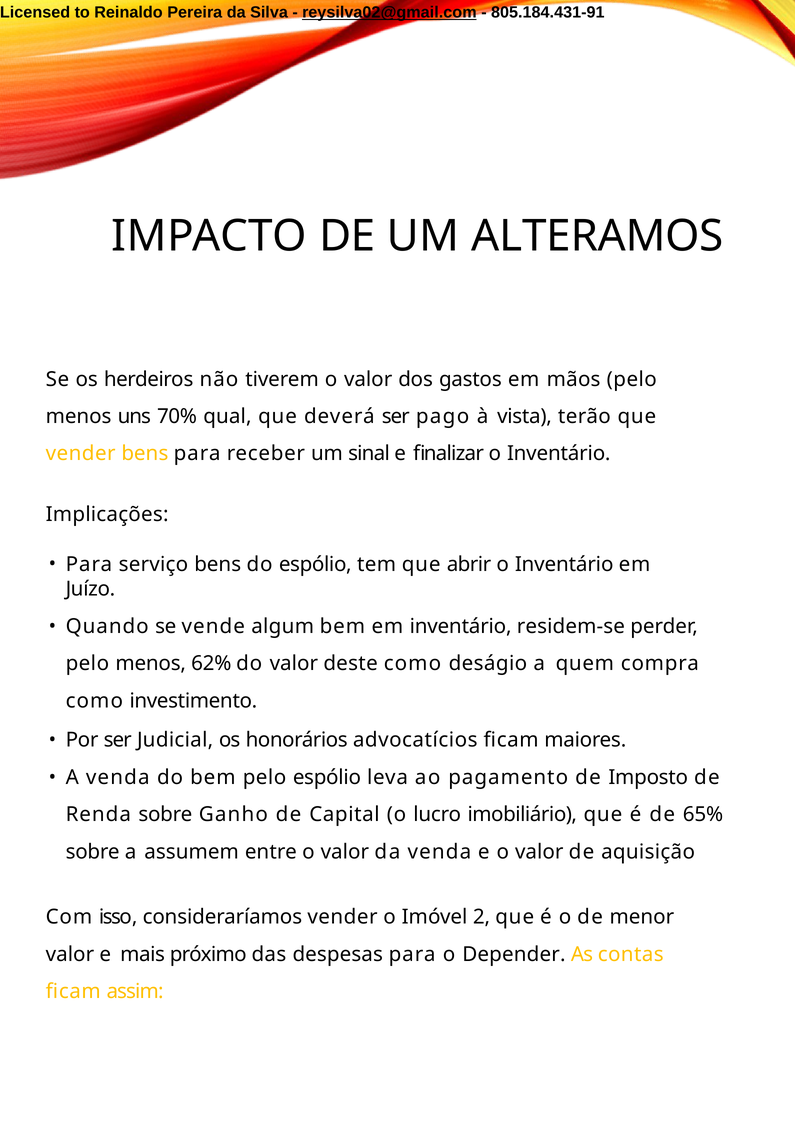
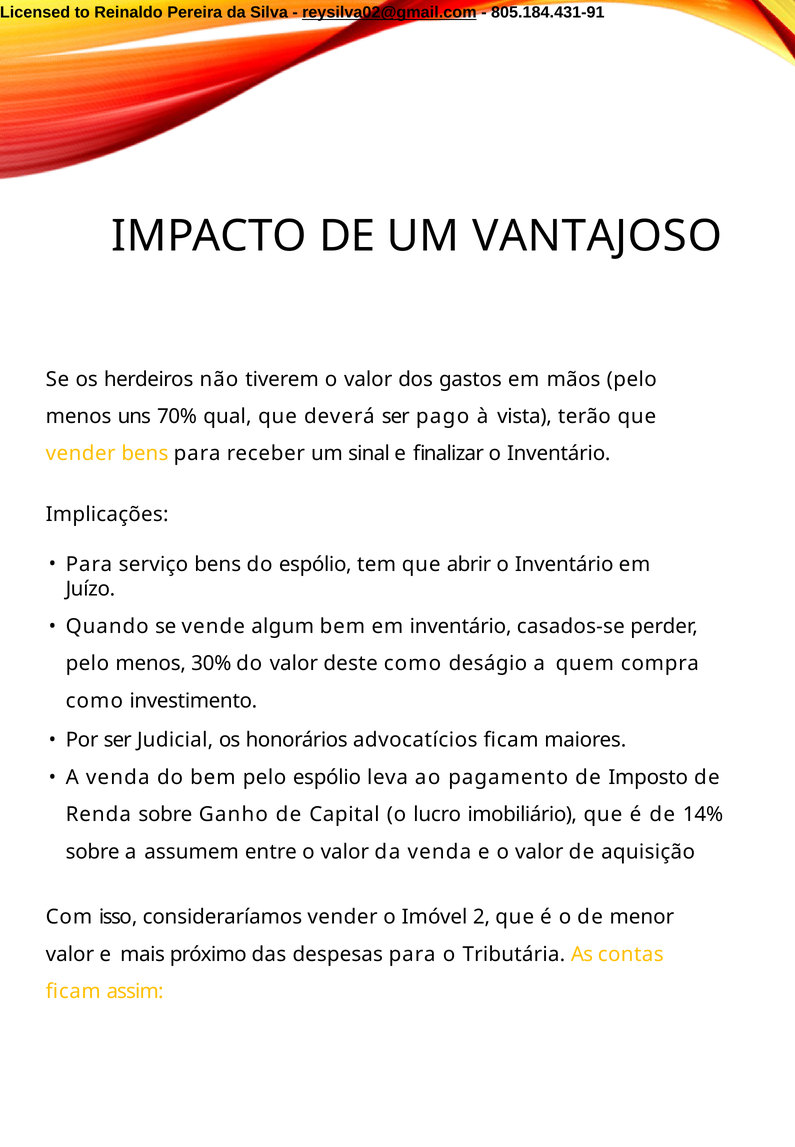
ALTERAMOS: ALTERAMOS -> VANTAJOSO (597, 236)
residem-se: residem-se -> casados-se (571, 626)
62%: 62% -> 30% (211, 664)
65%: 65% -> 14% (703, 814)
Depender: Depender -> Tributária (514, 954)
